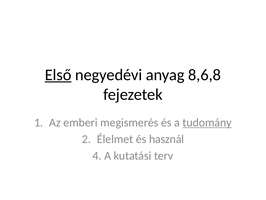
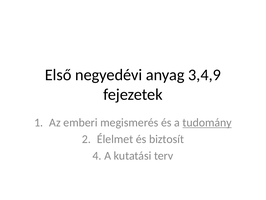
Első underline: present -> none (58, 75)
8,6,8: 8,6,8 -> 3,4,9 (205, 75)
használ: használ -> biztosít (167, 139)
